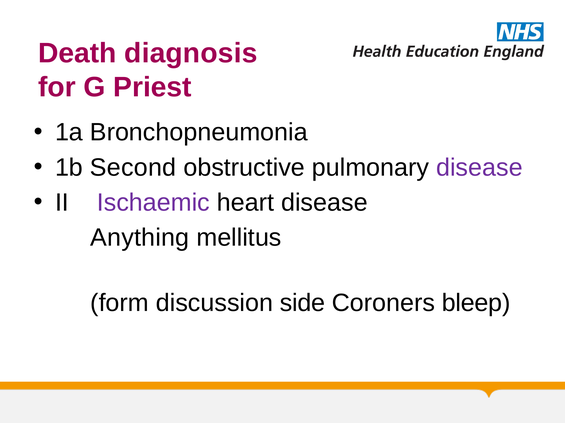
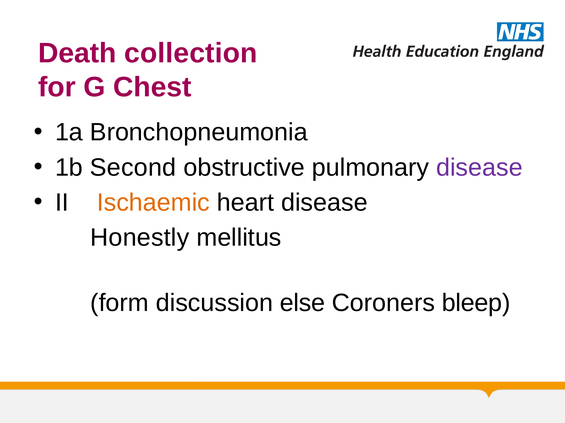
diagnosis: diagnosis -> collection (191, 53)
Priest: Priest -> Chest (152, 87)
Ischaemic colour: purple -> orange (153, 203)
Anything: Anything -> Honestly (140, 238)
side: side -> else (303, 303)
